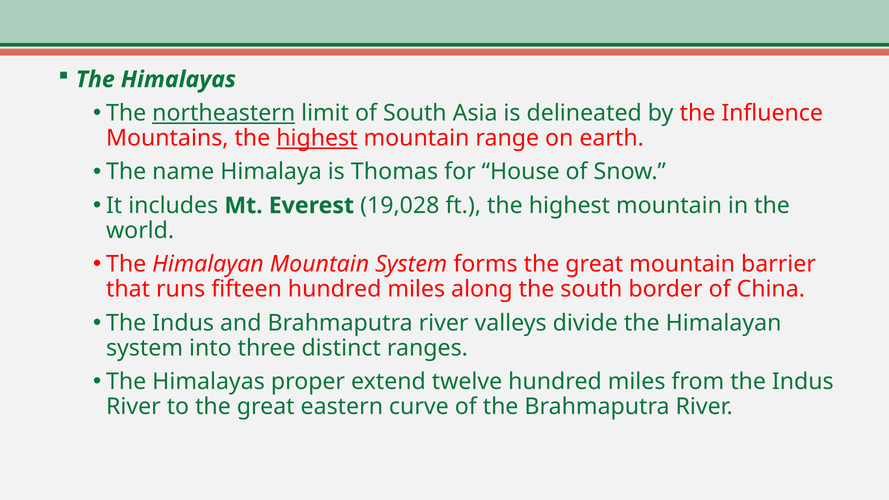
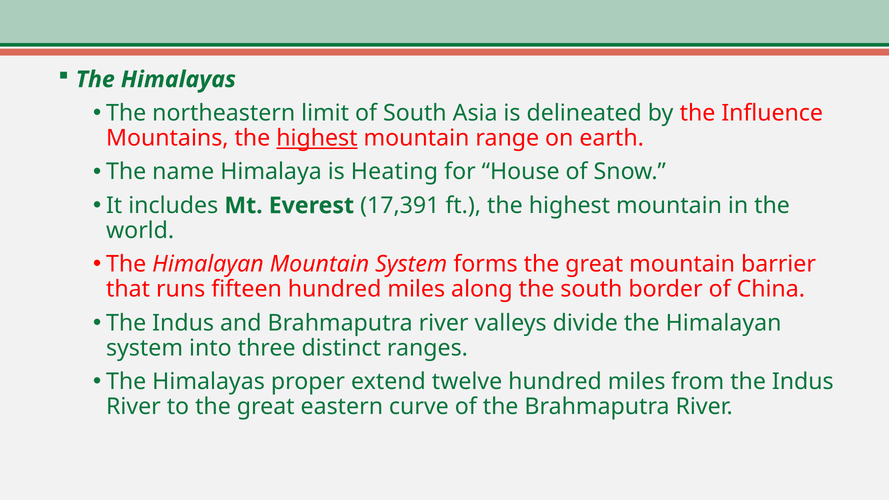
northeastern underline: present -> none (224, 113)
Thomas: Thomas -> Heating (394, 172)
19,028: 19,028 -> 17,391 (400, 206)
